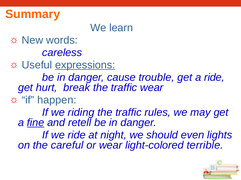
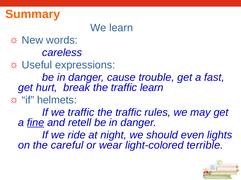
expressions underline: present -> none (85, 65)
a ride: ride -> fast (214, 78)
traffic wear: wear -> learn (152, 88)
happen: happen -> helmets (57, 100)
we riding: riding -> traffic (81, 113)
